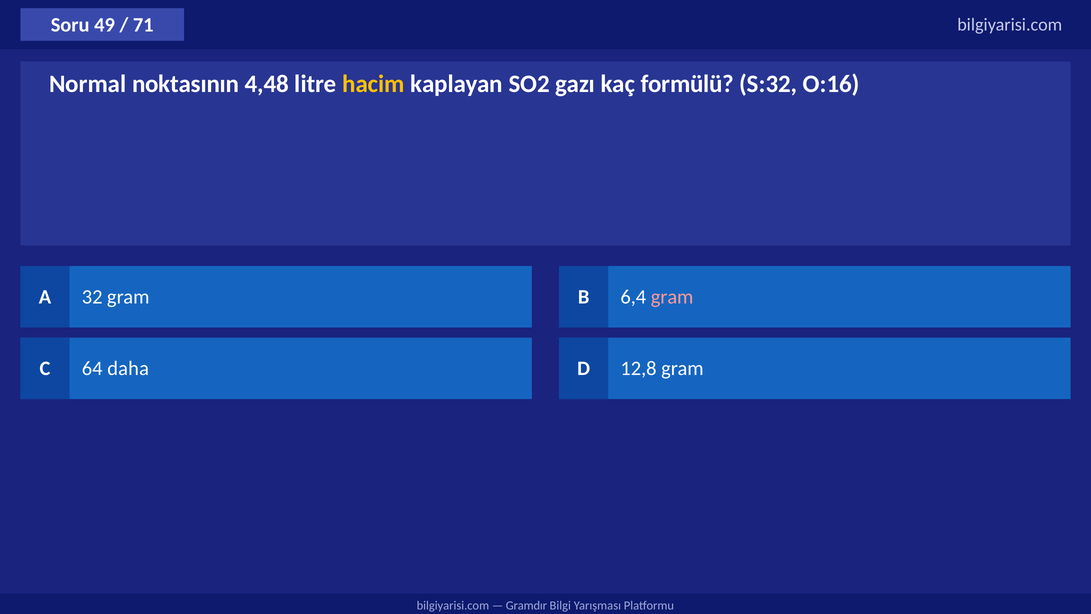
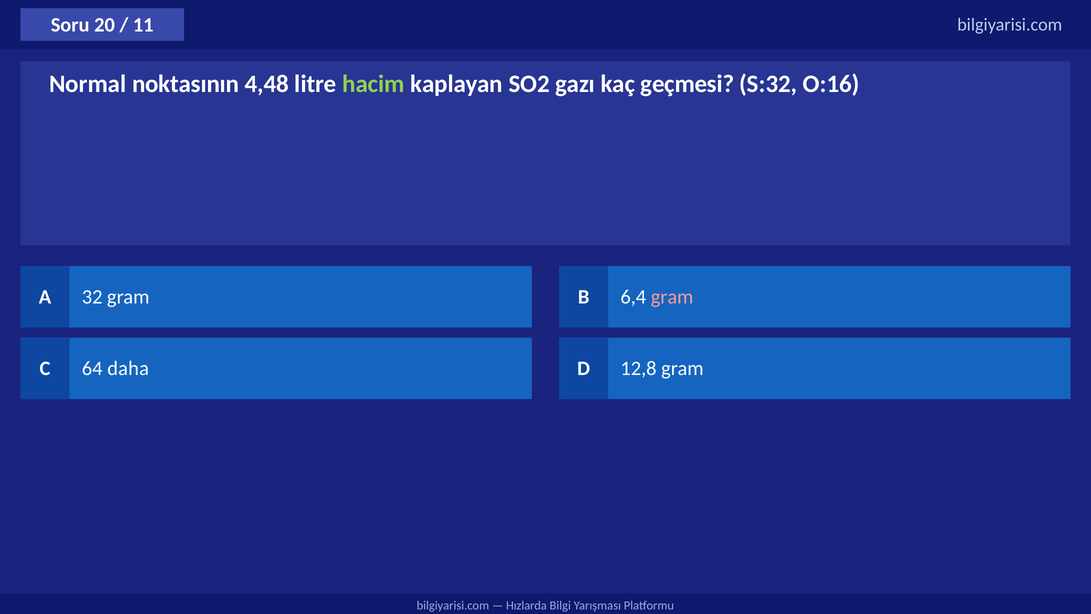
49: 49 -> 20 (105, 25)
71: 71 -> 11 (143, 25)
hacim colour: yellow -> light green (373, 84)
formülü: formülü -> geçmesi (687, 84)
Gramdır: Gramdır -> Hızlarda (526, 605)
